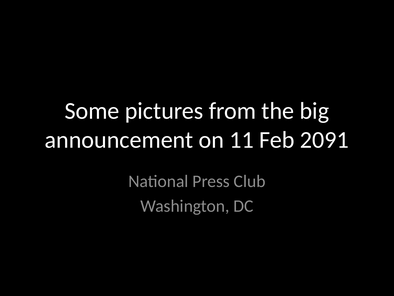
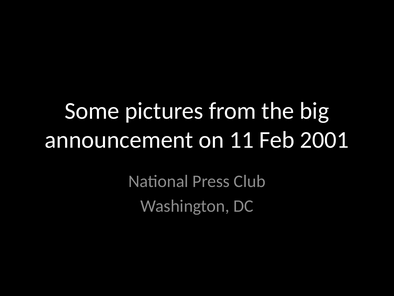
2091: 2091 -> 2001 (324, 140)
